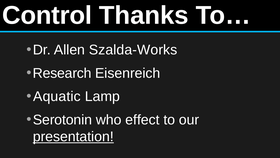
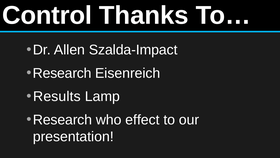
Szalda-Works: Szalda-Works -> Szalda-Impact (133, 50)
Aquatic: Aquatic -> Results (57, 96)
Serotonin: Serotonin -> Research (62, 119)
presentation underline: present -> none (73, 136)
